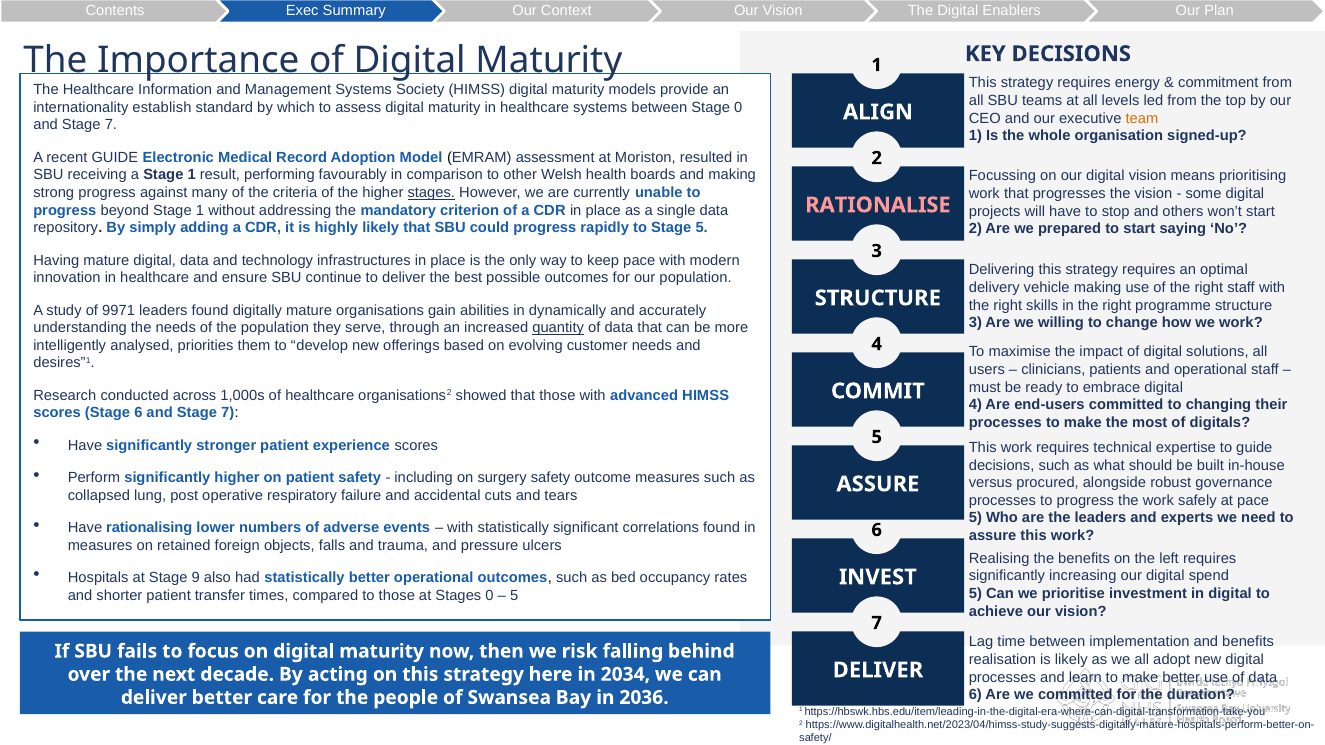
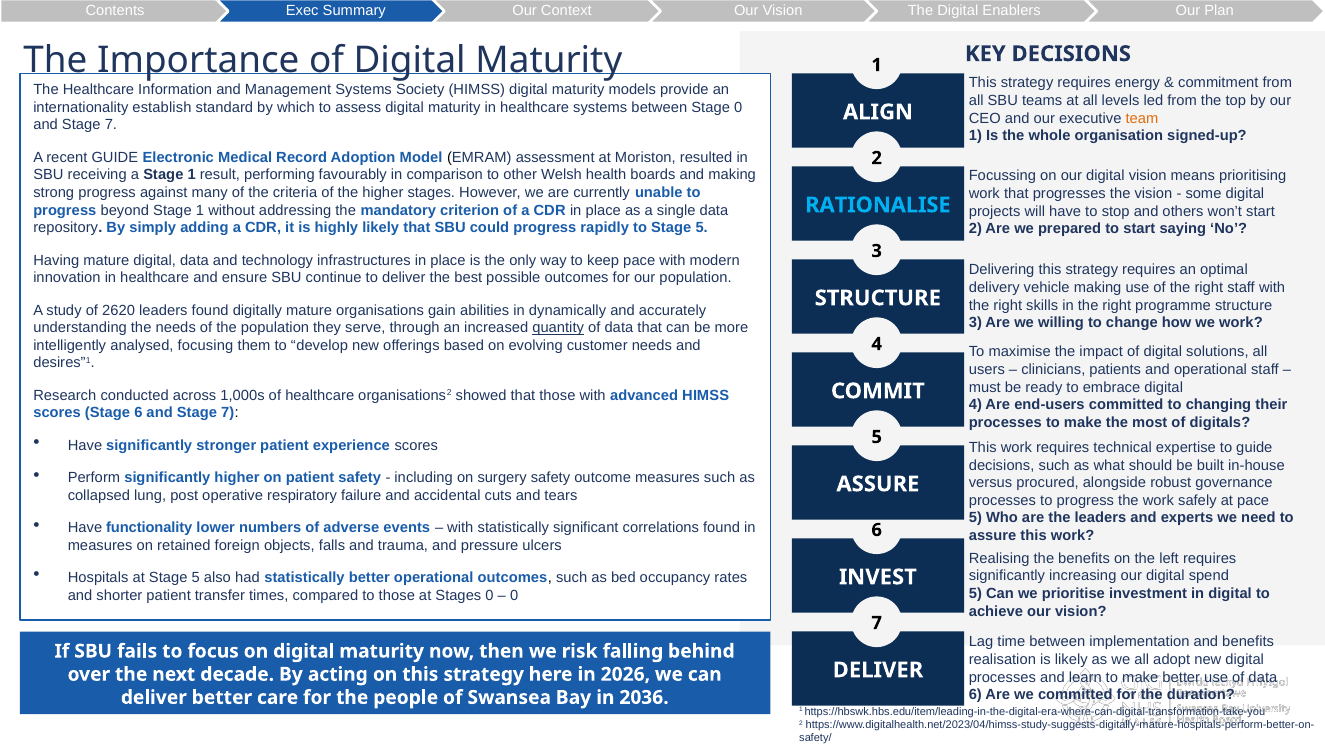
stages underline: present -> none (431, 193)
RATIONALISE colour: pink -> light blue (878, 205)
9971: 9971 -> 2620 (119, 310)
priorities: priorities -> focusing (205, 346)
rationalising: rationalising -> functionality (149, 528)
at Stage 9: 9 -> 5 (196, 578)
5: 5 -> 0 (514, 596)
2034: 2034 -> 2026 (625, 675)
